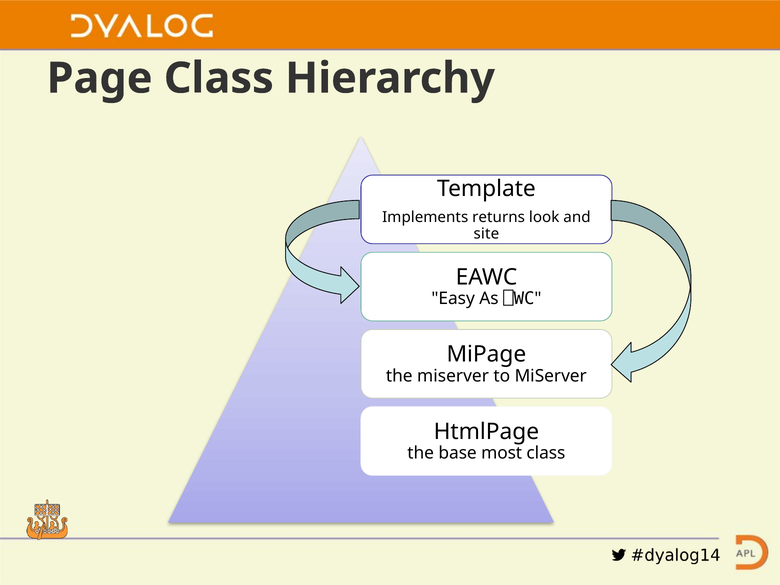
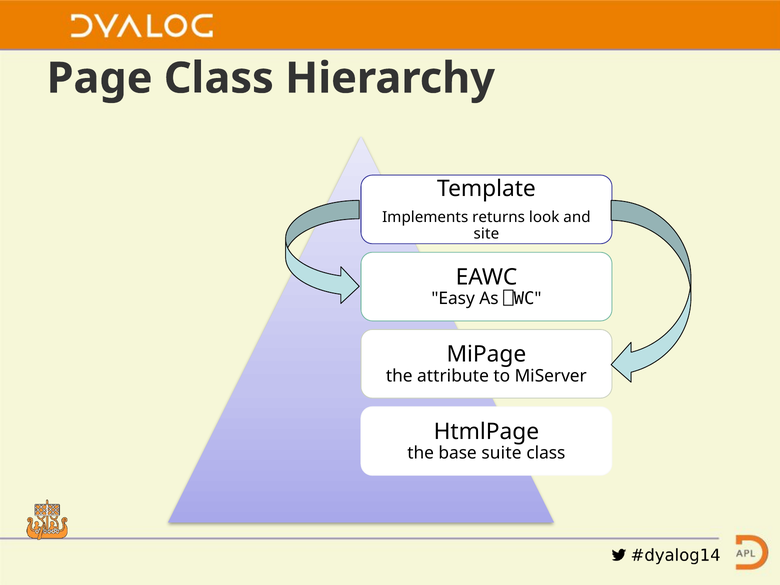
the miserver: miserver -> attribute (453, 376)
most: most -> suite (501, 453)
